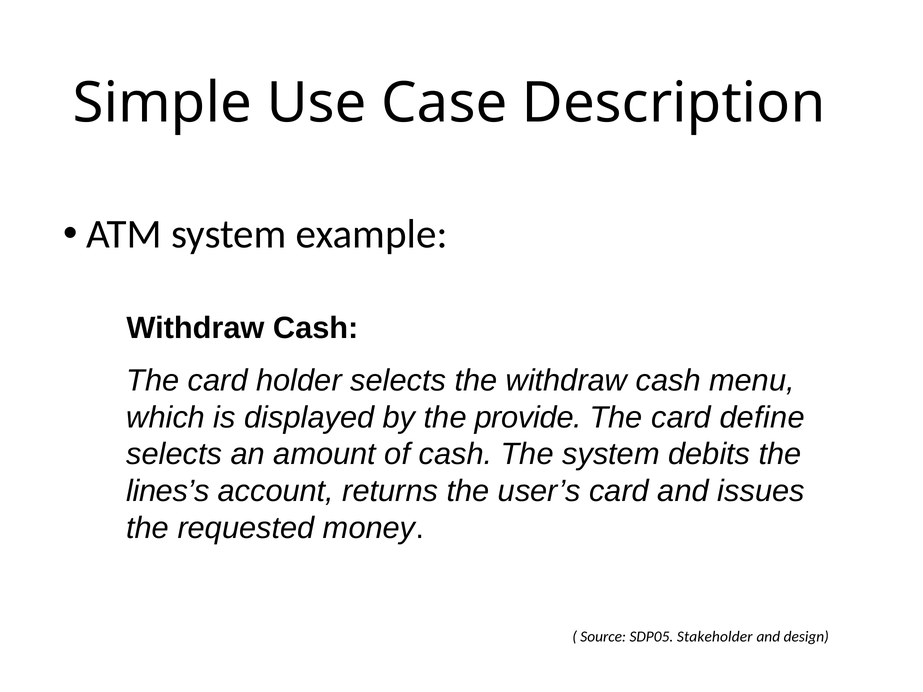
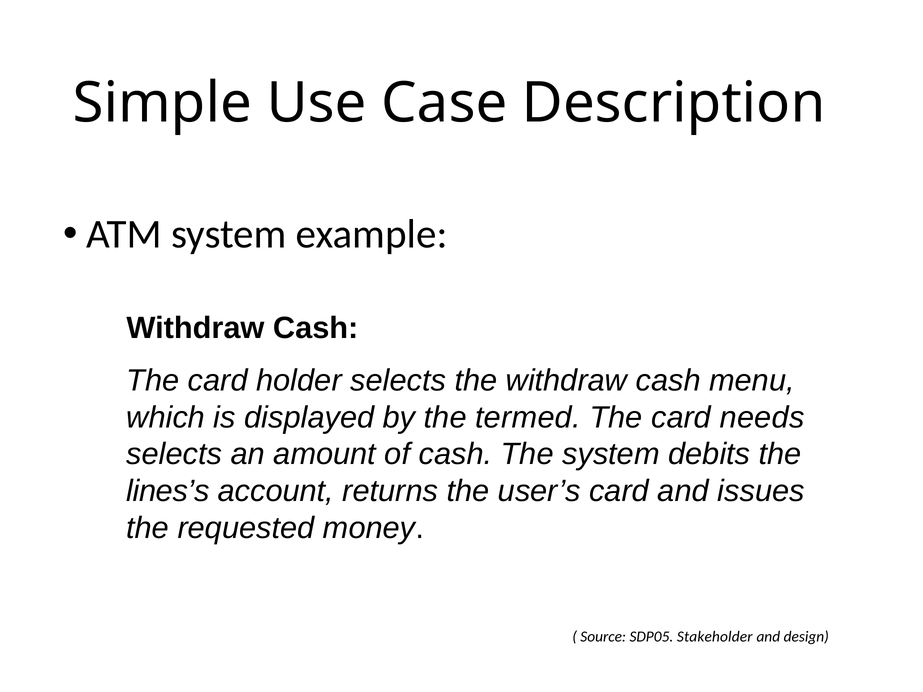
provide: provide -> termed (528, 418)
define: define -> needs (762, 418)
